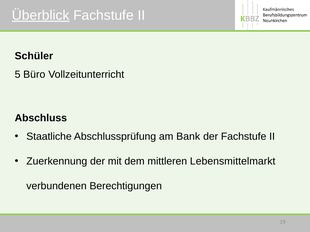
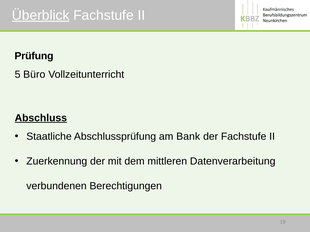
Schüler: Schüler -> Prüfung (34, 56)
Abschluss underline: none -> present (41, 118)
Lebensmittelmarkt: Lebensmittelmarkt -> Datenverarbeitung (233, 162)
